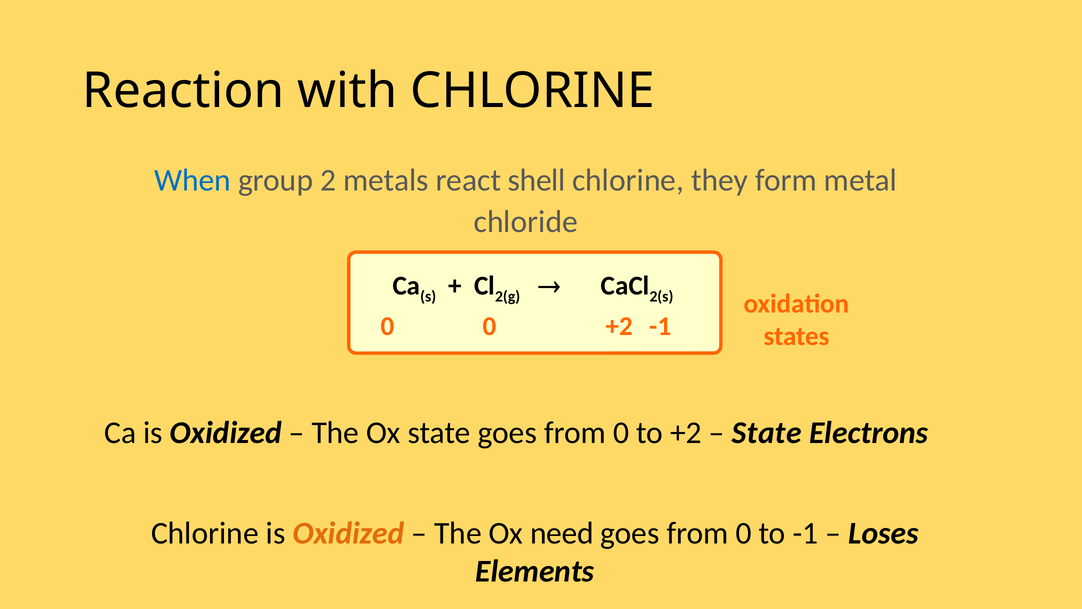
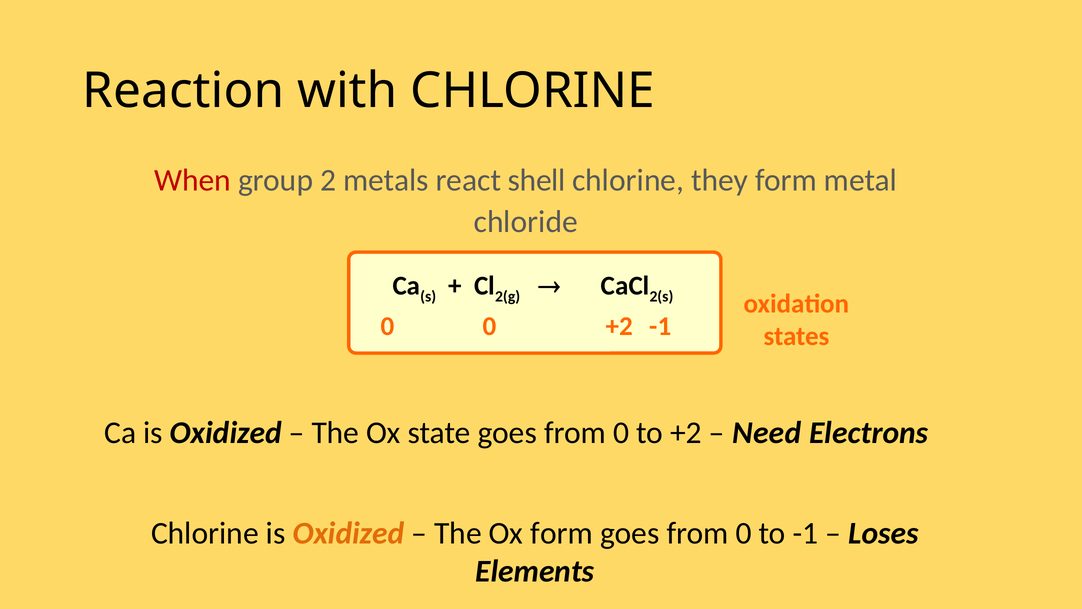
When colour: blue -> red (193, 180)
State: State -> Need (767, 432)
Ox need: need -> form (562, 533)
